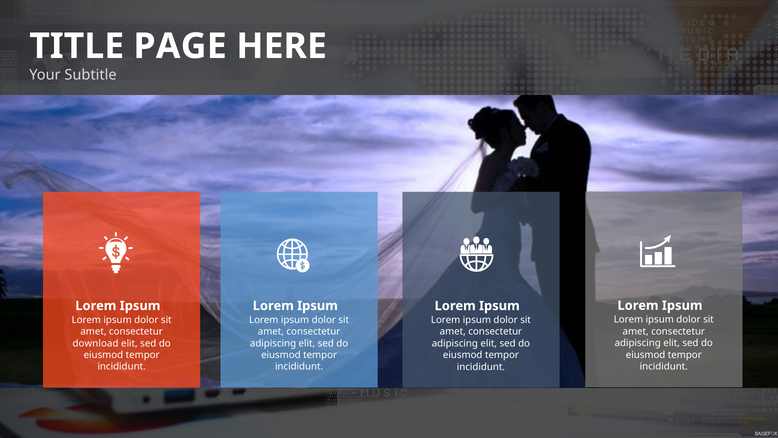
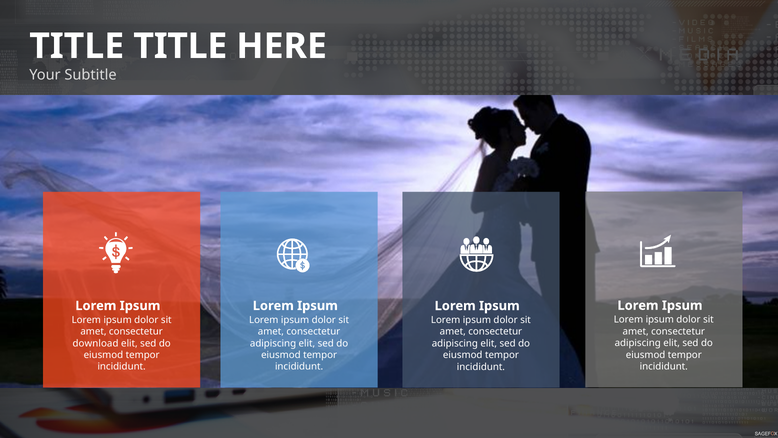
PAGE: PAGE -> TITLE (180, 46)
